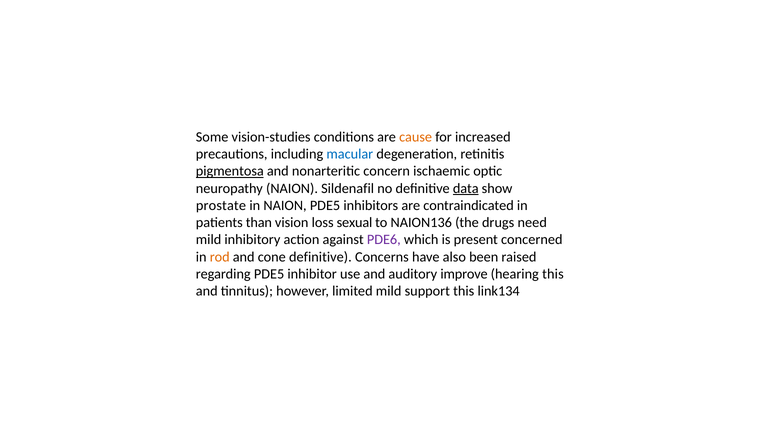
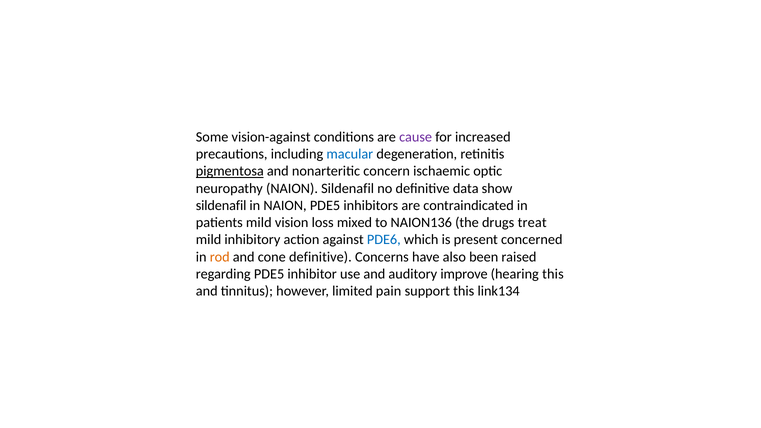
vision-studies: vision-studies -> vision-against (271, 137)
cause colour: orange -> purple (416, 137)
data underline: present -> none (466, 188)
prostate: prostate -> sildenafil (221, 206)
patients than: than -> mild (259, 223)
sexual: sexual -> mixed (354, 223)
need: need -> treat (532, 223)
PDE6 colour: purple -> blue (384, 240)
limited mild: mild -> pain (389, 291)
